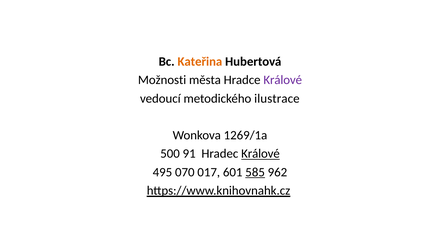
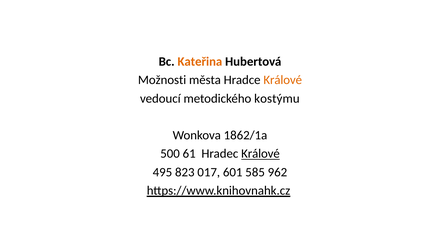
Králové colour: purple -> orange (283, 80)
ilustrace: ilustrace -> kostýmu (277, 99)
1269/1a: 1269/1a -> 1862/1a (246, 136)
91: 91 -> 61 (189, 154)
070: 070 -> 823 (185, 172)
585 underline: present -> none (255, 172)
